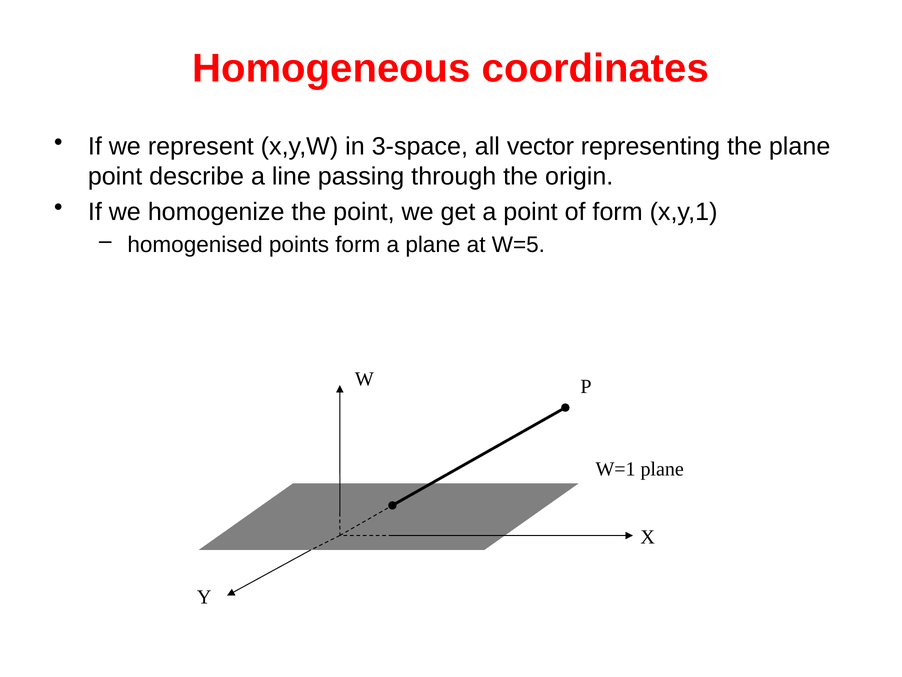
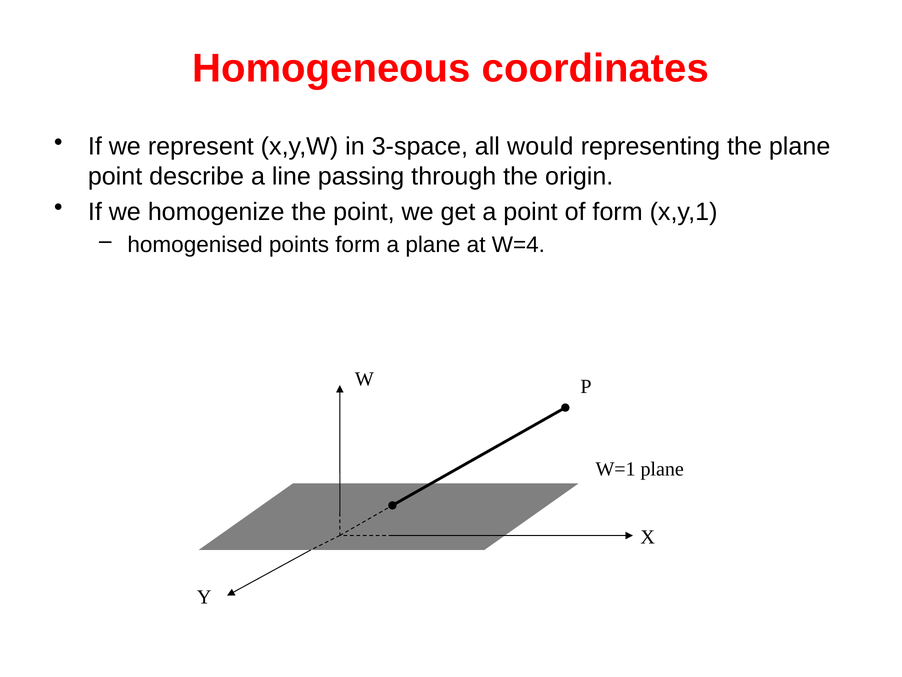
vector: vector -> would (540, 146)
W=5: W=5 -> W=4 (518, 244)
